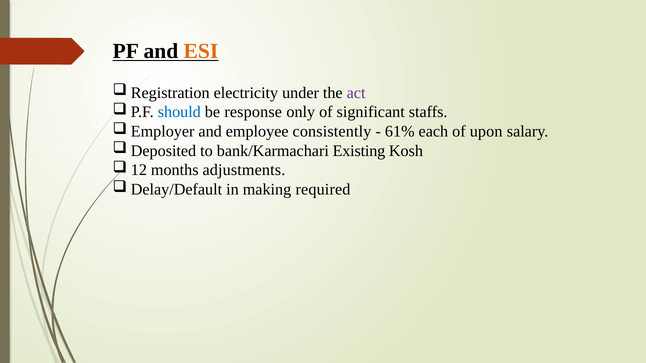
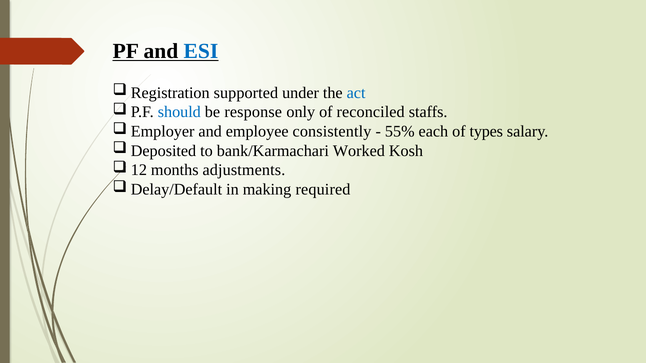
ESI colour: orange -> blue (201, 51)
electricity: electricity -> supported (246, 93)
act colour: purple -> blue (356, 93)
significant: significant -> reconciled (371, 112)
61%: 61% -> 55% (400, 132)
upon: upon -> types (486, 132)
Existing: Existing -> Worked (359, 151)
